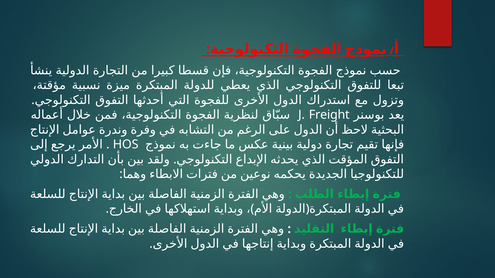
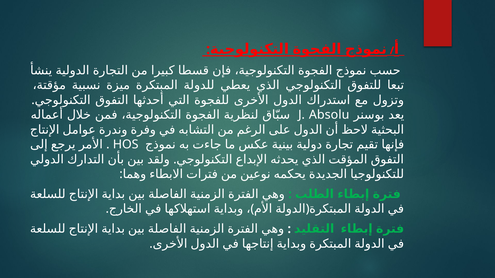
Freight: Freight -> Absolu (329, 115)
